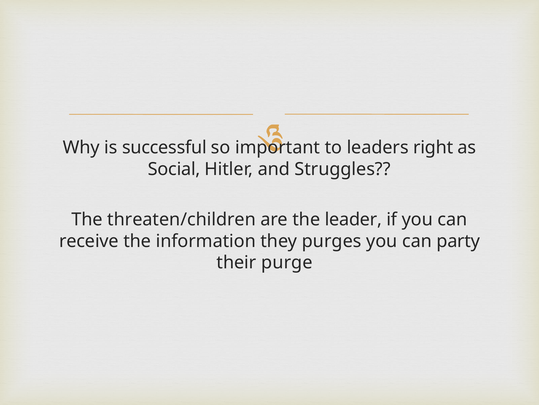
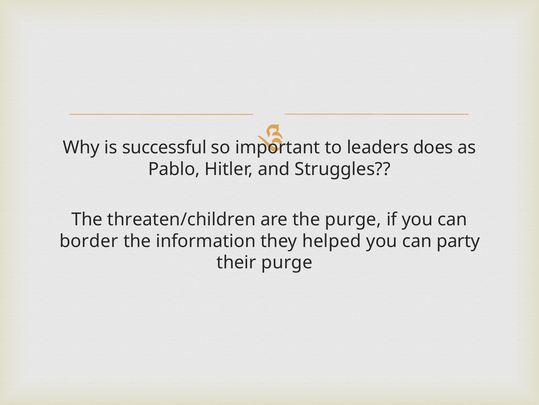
right: right -> does (433, 147)
Social: Social -> Pablo (174, 169)
the leader: leader -> purge (353, 219)
receive: receive -> border (89, 241)
purges: purges -> helped (332, 241)
